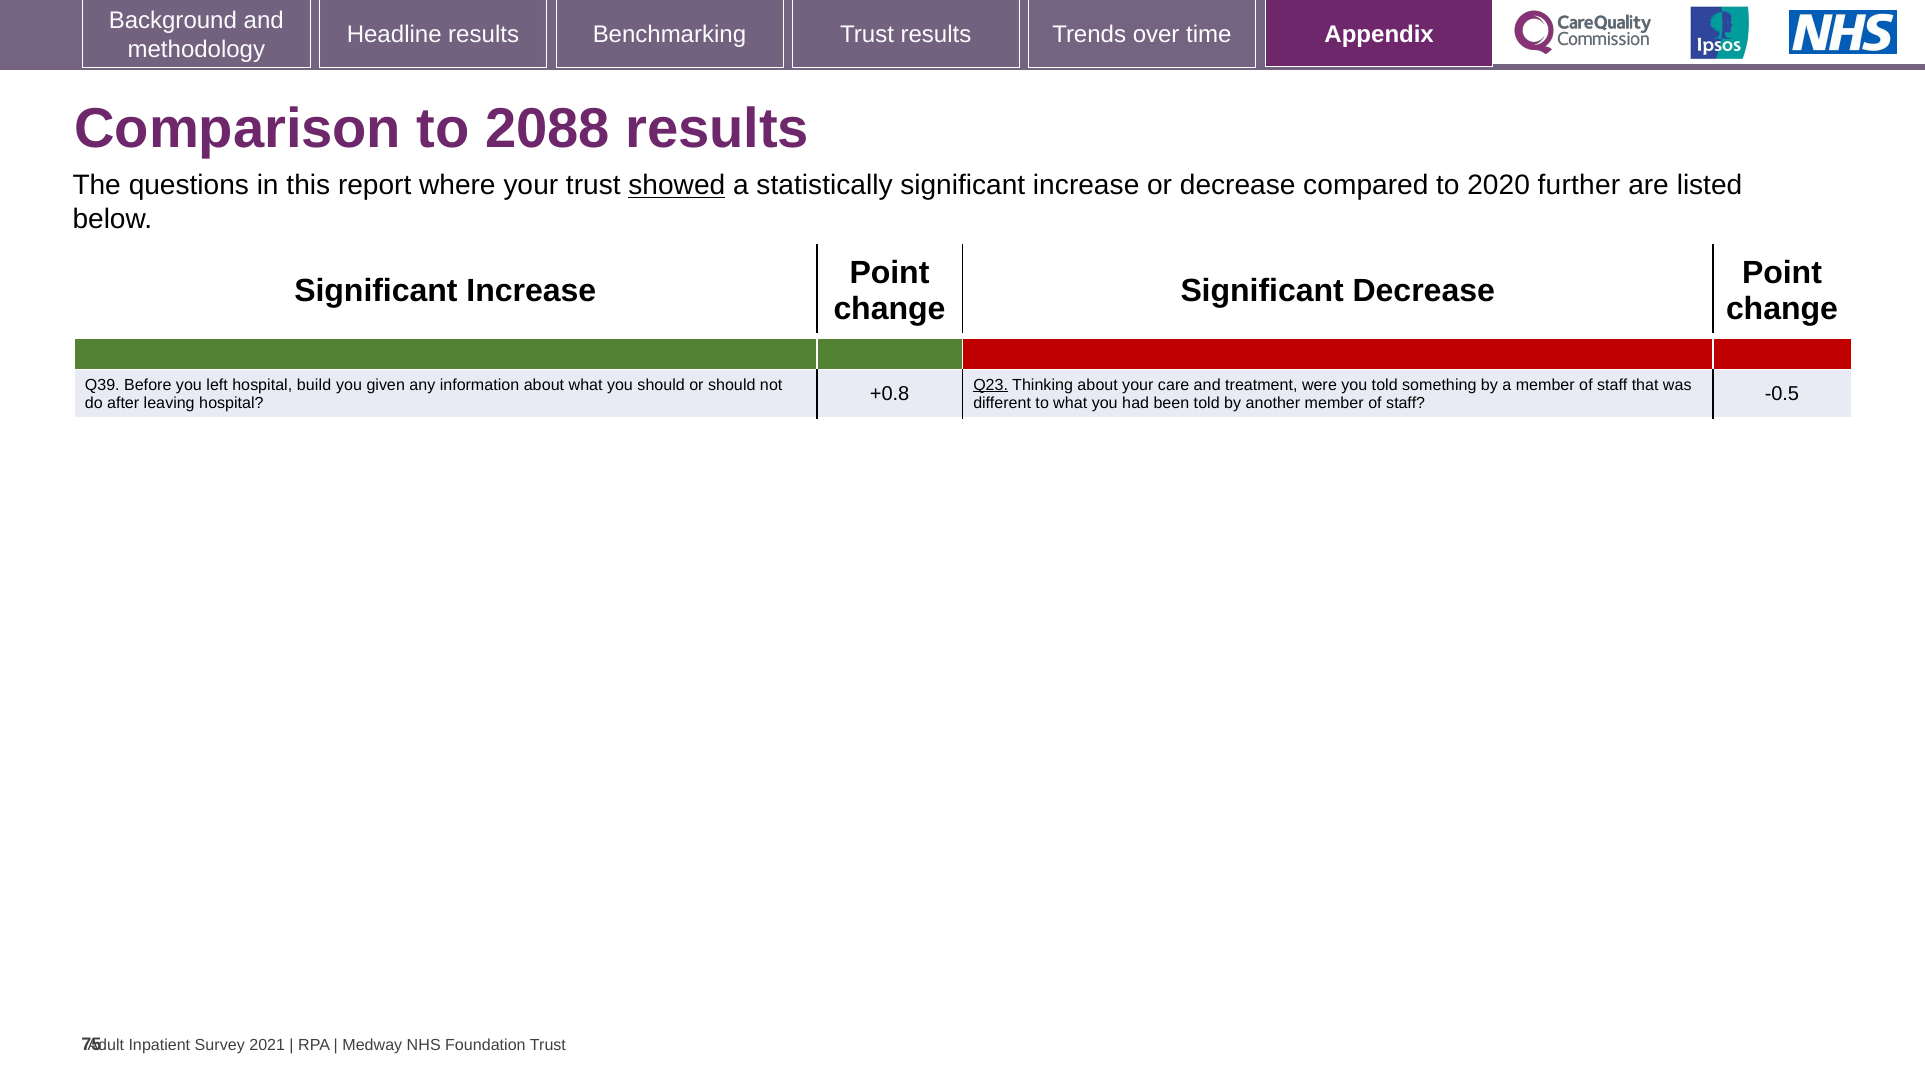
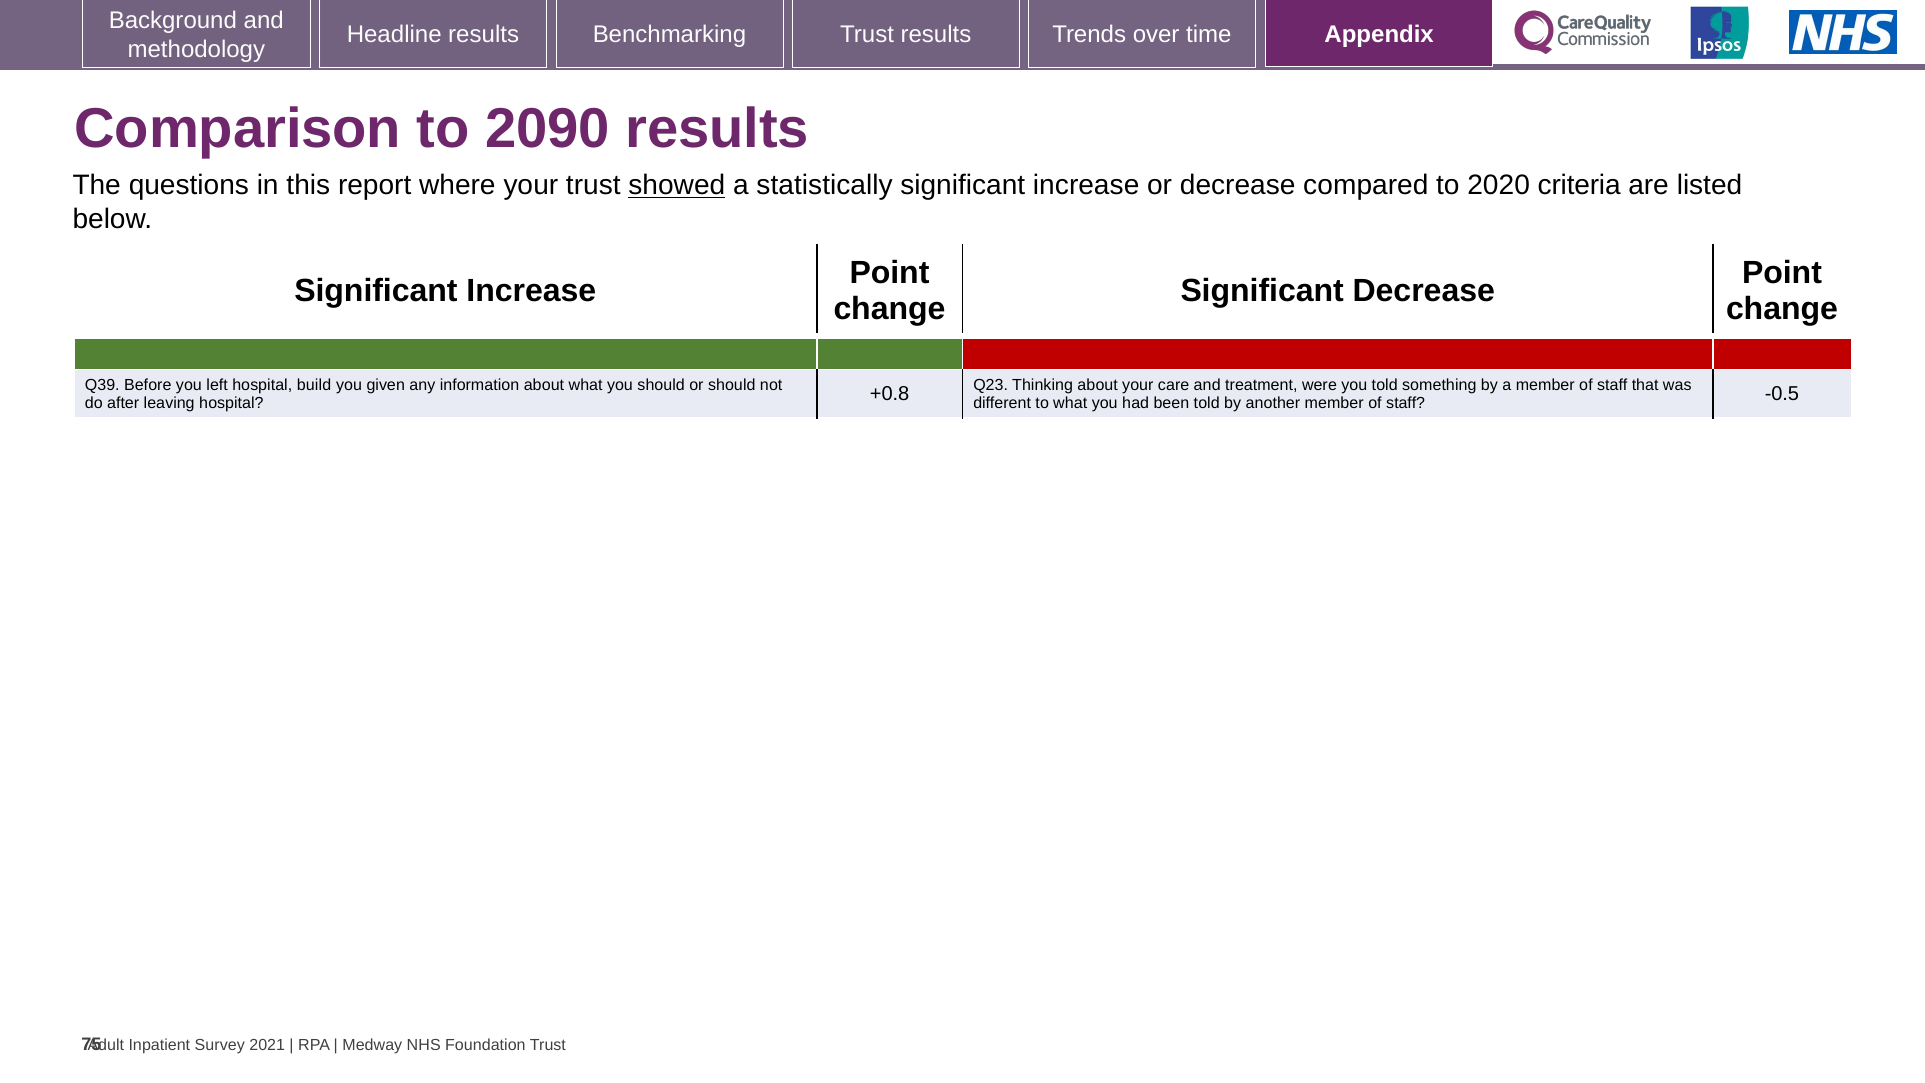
2088: 2088 -> 2090 (547, 129)
further: further -> criteria (1579, 185)
Q23 underline: present -> none (991, 385)
